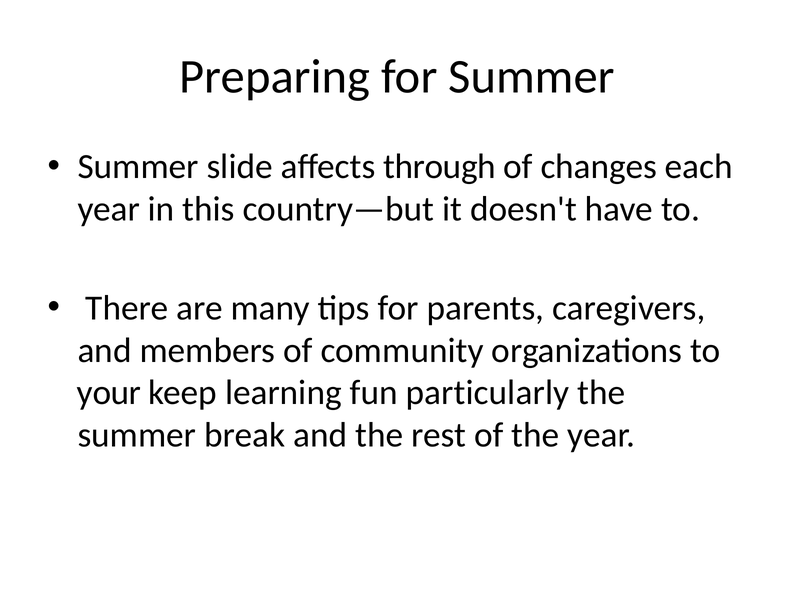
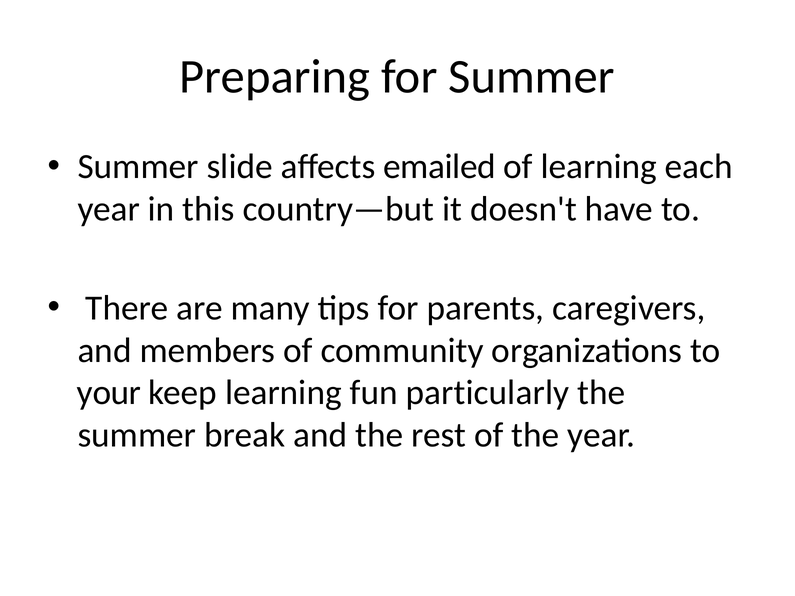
through: through -> emailed (440, 167)
of changes: changes -> learning (599, 167)
